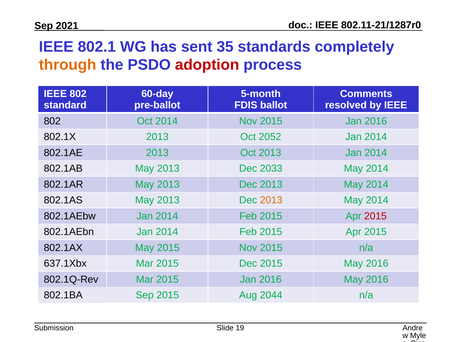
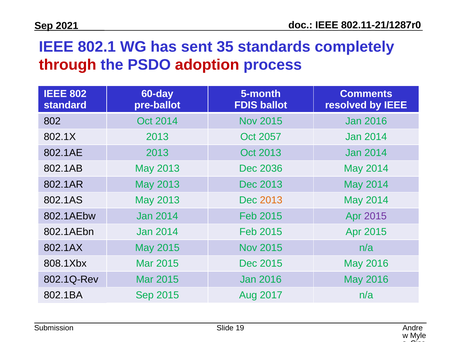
through colour: orange -> red (68, 65)
2052: 2052 -> 2057 (270, 137)
2033: 2033 -> 2036 (271, 169)
2015 colour: red -> purple (375, 217)
637.1Xbx: 637.1Xbx -> 808.1Xbx (65, 264)
2044: 2044 -> 2017 (271, 296)
